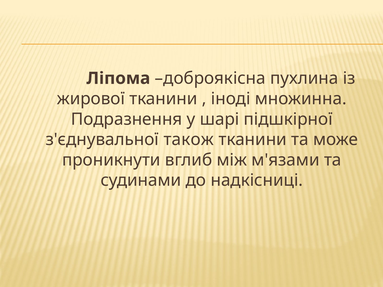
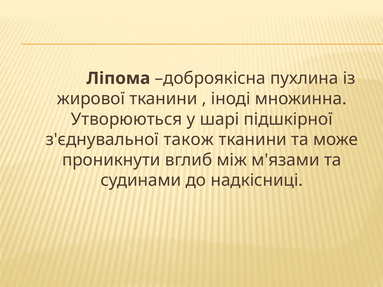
Подразнення: Подразнення -> Утворюються (127, 119)
